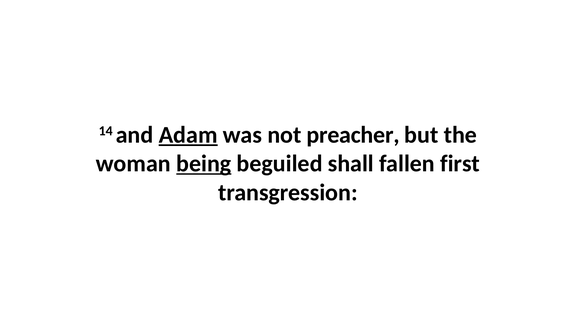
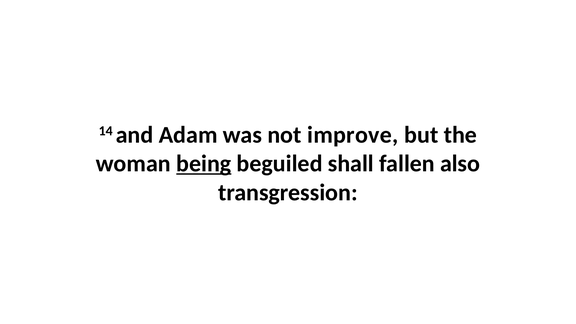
Adam underline: present -> none (188, 135)
preacher: preacher -> improve (353, 135)
first: first -> also (460, 164)
